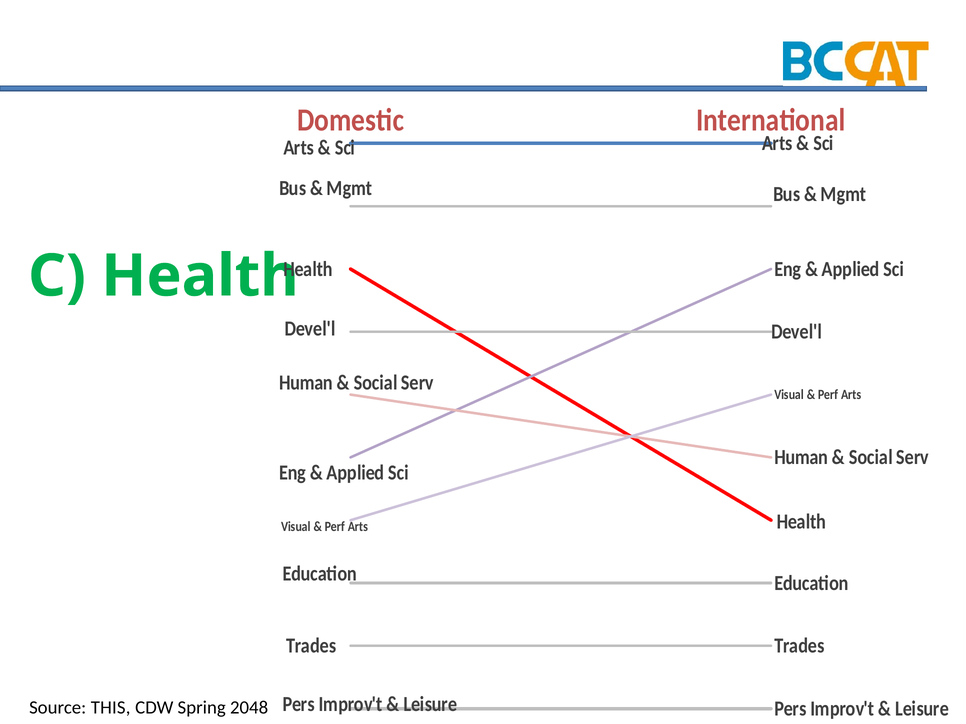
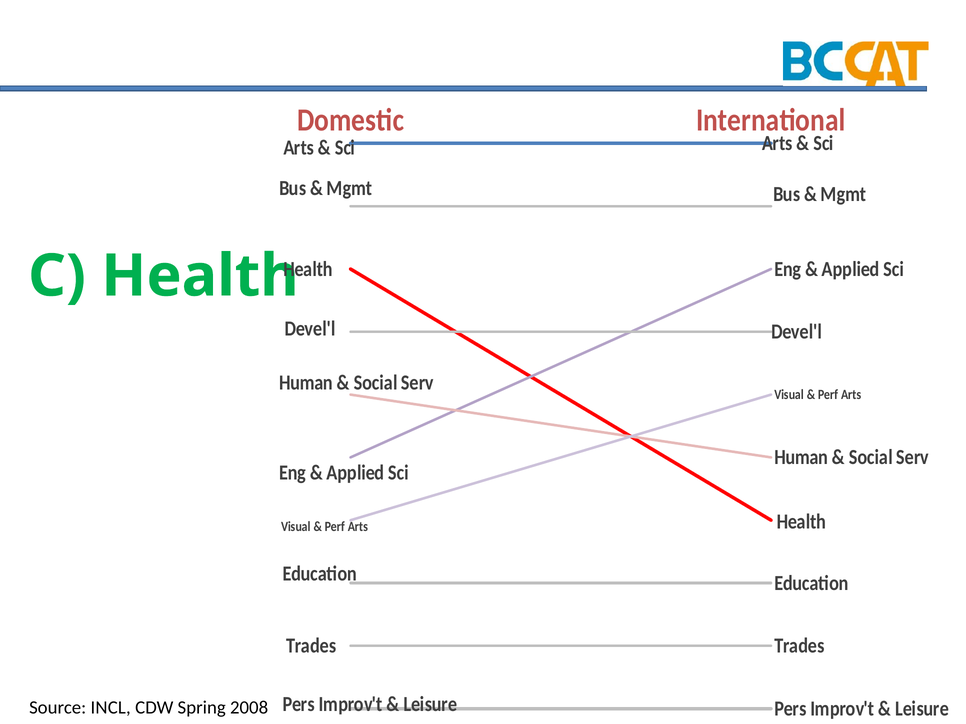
THIS: THIS -> INCL (111, 708)
2048: 2048 -> 2008 (249, 708)
